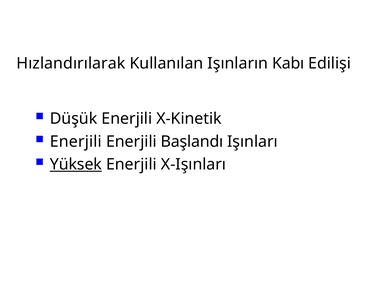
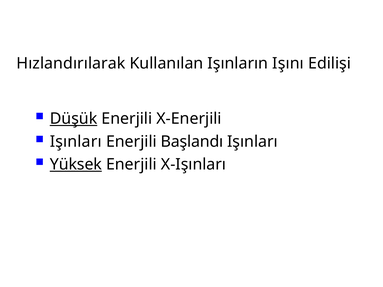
Kabı: Kabı -> Işını (288, 63)
Düşük underline: none -> present (74, 119)
X-Kinetik: X-Kinetik -> X-Enerjili (189, 119)
Enerjili: Enerjili -> Işınları (76, 142)
